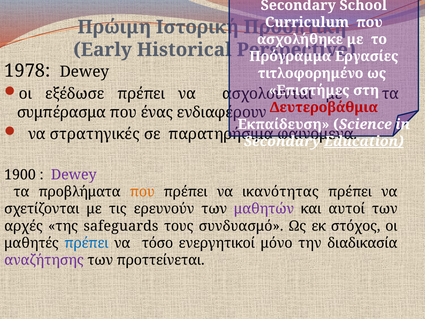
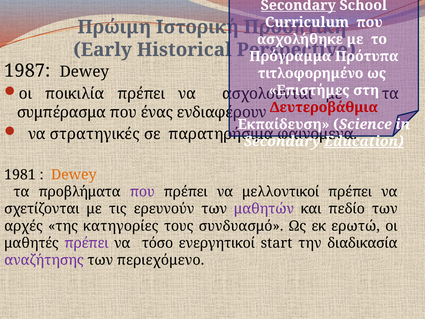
Secondary underline: none -> present (298, 5)
Εργασίες: Εργασίες -> Πρότυπα (367, 56)
1978: 1978 -> 1987 (27, 71)
εξέδωσε: εξέδωσε -> ποικιλία (75, 94)
1900: 1900 -> 1981 (20, 175)
Dewey colour: purple -> orange (74, 175)
που colour: orange -> purple (142, 192)
ικανότητας: ικανότητας -> μελλοντικοί (281, 192)
αυτοί: αυτοί -> πεδίο (347, 209)
safeguards: safeguards -> κατηγορίες (121, 226)
στόχος: στόχος -> ερωτώ (356, 226)
πρέπει colour: blue -> purple (87, 243)
μόνο: μόνο -> start (276, 243)
προττείνεται: προττείνεται -> περιεχόμενο (161, 260)
